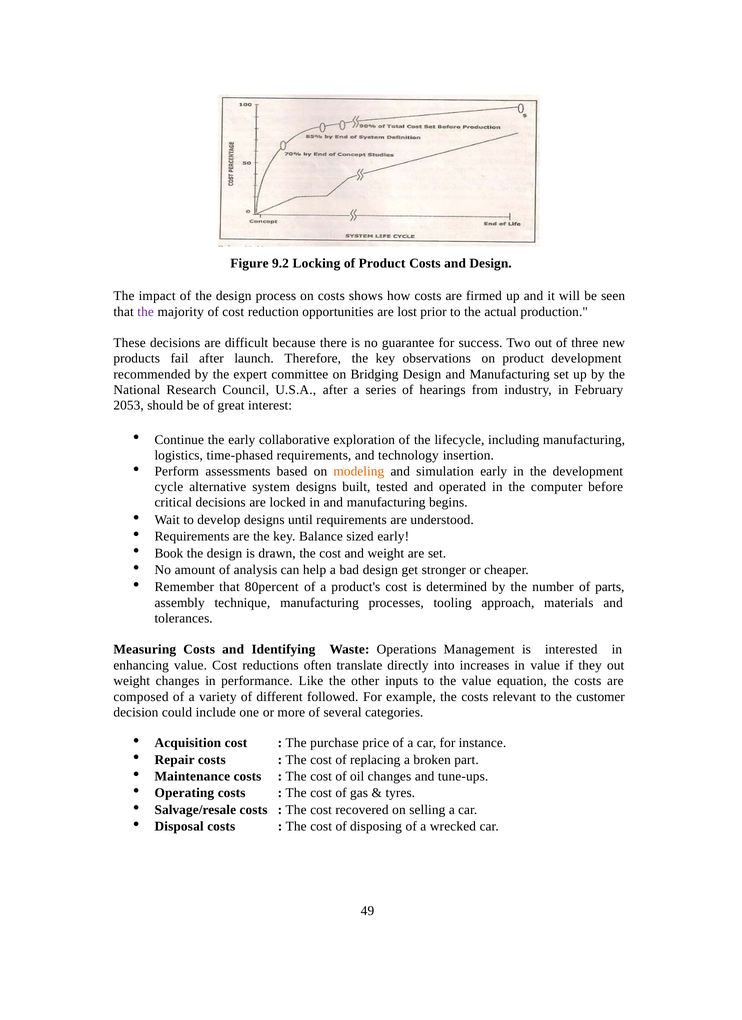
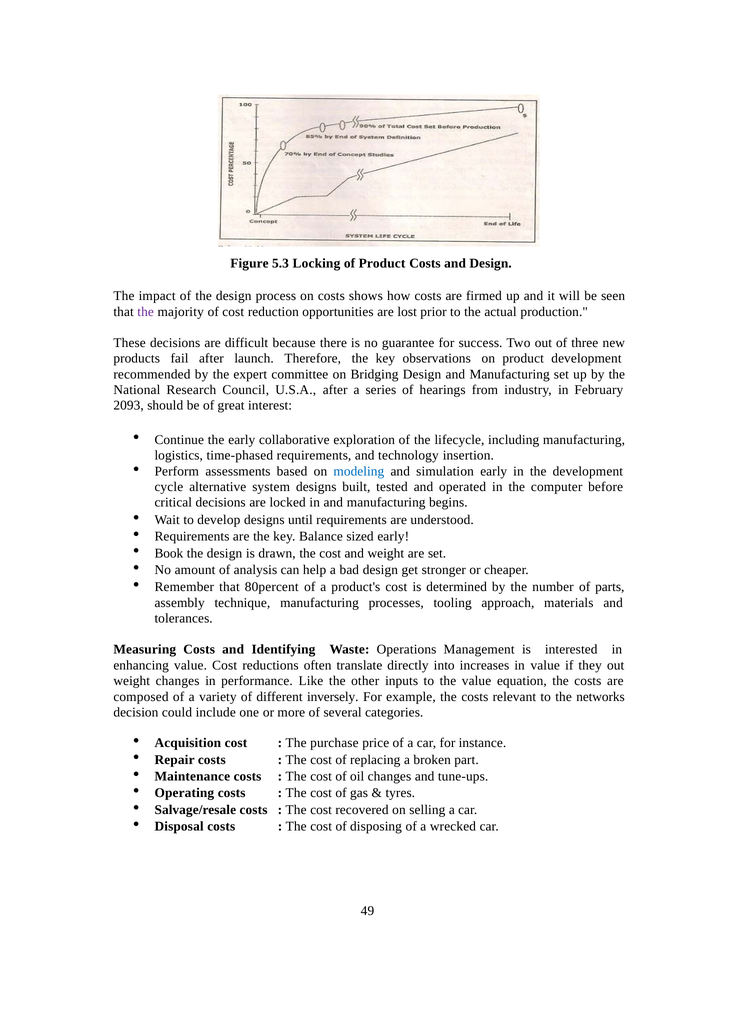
9.2: 9.2 -> 5.3 (280, 263)
2053: 2053 -> 2093 (129, 406)
modeling colour: orange -> blue (359, 472)
followed: followed -> inversely (333, 697)
customer: customer -> networks (600, 697)
